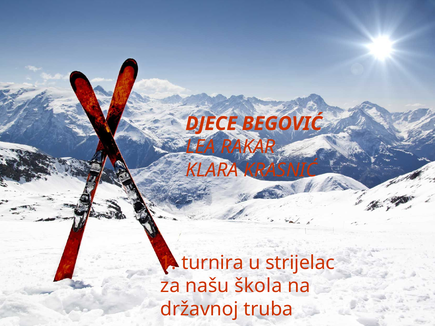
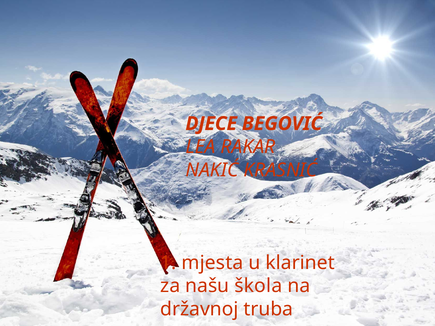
KLARA: KLARA -> NAKIĆ (212, 170)
turnira: turnira -> mjesta (212, 263)
strijelac: strijelac -> klarinet (300, 263)
